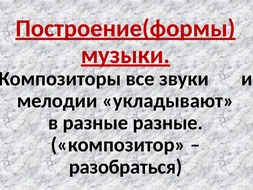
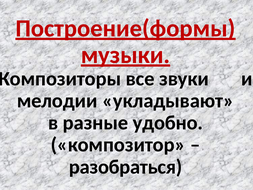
разные разные: разные -> удобно (168, 123)
